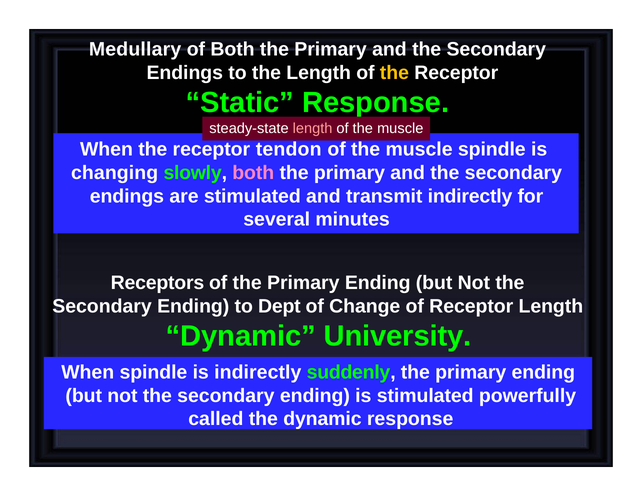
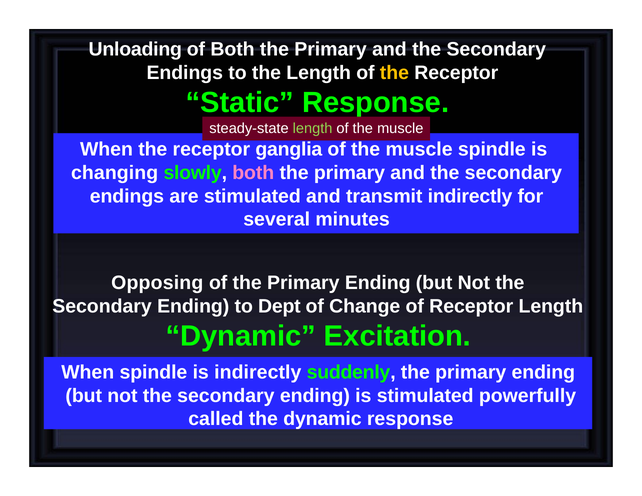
Medullary: Medullary -> Unloading (135, 49)
length colour: pink -> light green (313, 128)
tendon: tendon -> ganglia (289, 149)
Receptors: Receptors -> Opposing (157, 283)
University: University -> Excitation (397, 336)
